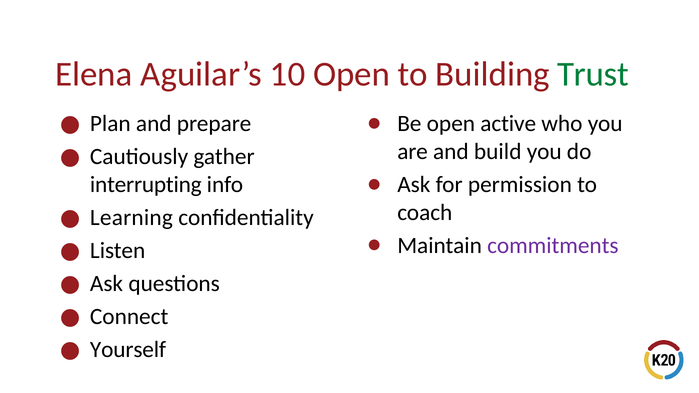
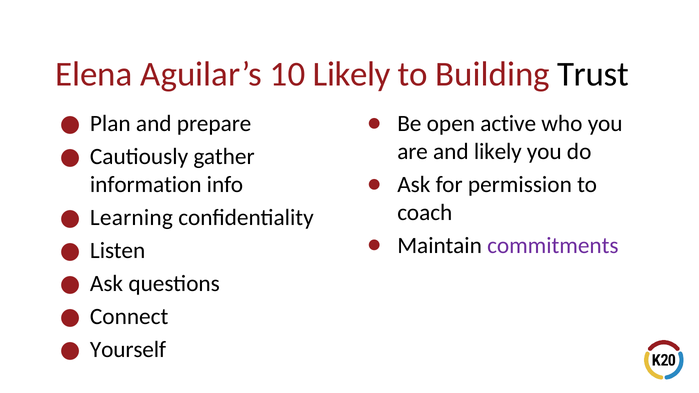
10 Open: Open -> Likely (352, 74)
Trust colour: green -> black (593, 74)
and build: build -> likely (498, 152)
interrupting: interrupting -> information (146, 185)
